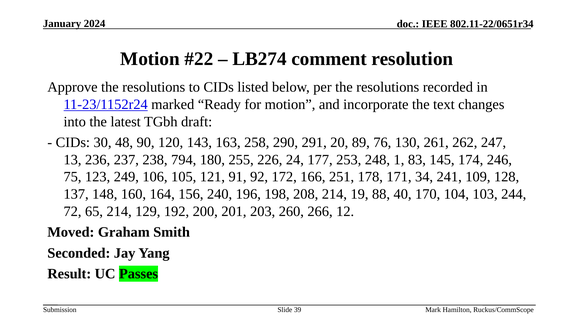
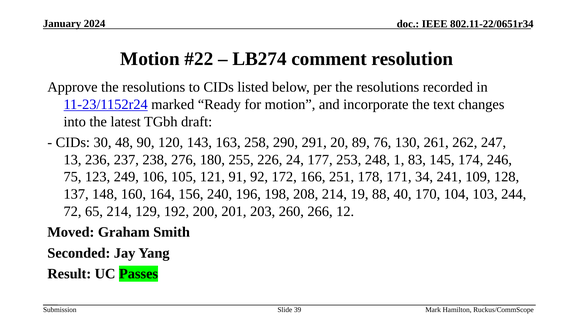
794: 794 -> 276 (184, 160)
